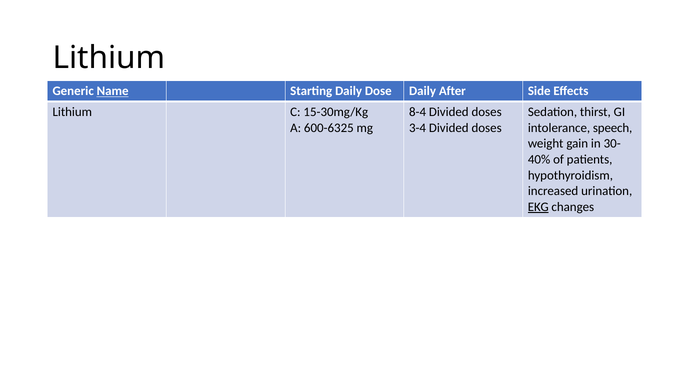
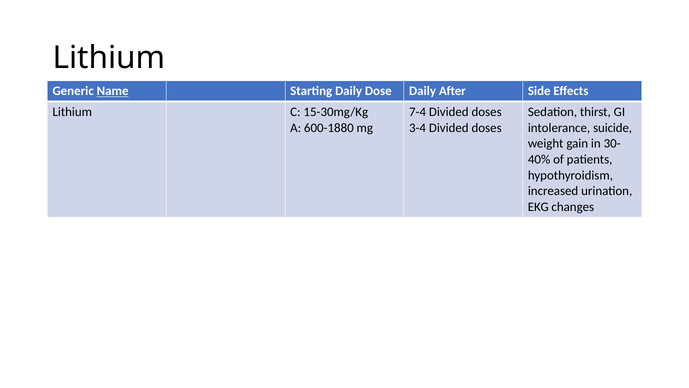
8-4: 8-4 -> 7-4 (418, 112)
600-6325: 600-6325 -> 600-1880 (329, 128)
speech: speech -> suicide (613, 128)
EKG underline: present -> none (538, 207)
